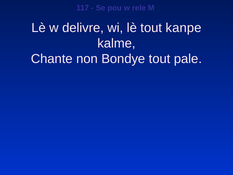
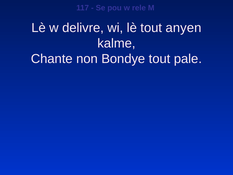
kanpe: kanpe -> anyen (184, 28)
